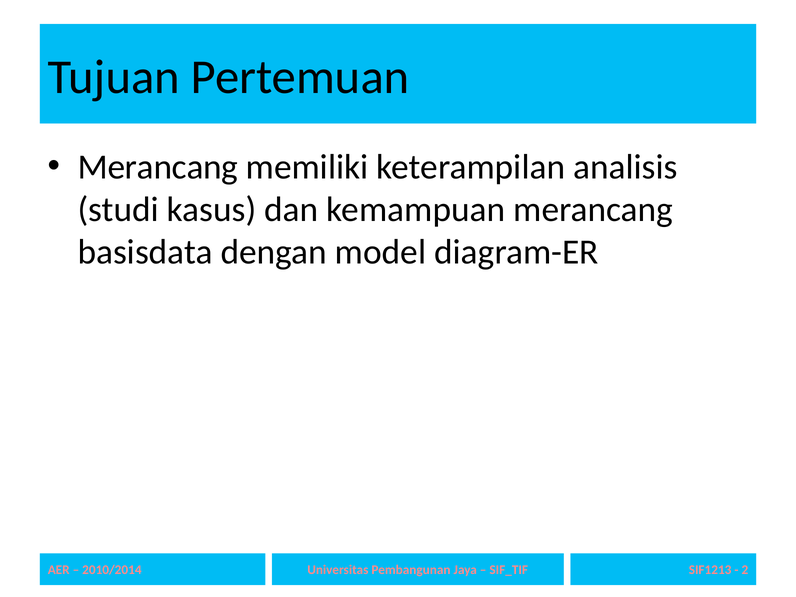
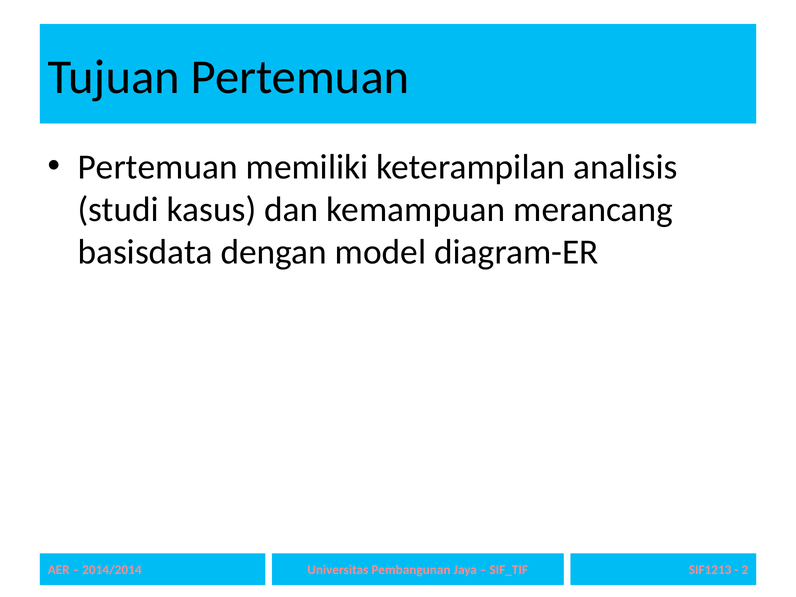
Merancang: Merancang -> Pertemuan (158, 167)
2010/2014: 2010/2014 -> 2014/2014 (112, 570)
